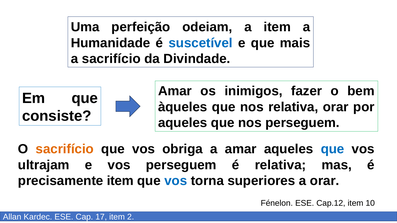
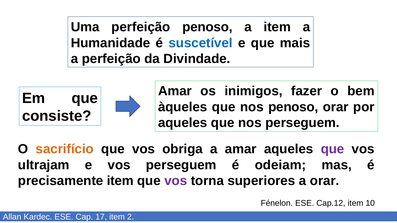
perfeição odeiam: odeiam -> penoso (207, 27)
a sacrifício: sacrifício -> perfeição (111, 59)
nos relativa: relativa -> penoso (293, 107)
que colour: blue -> purple (333, 149)
é relativa: relativa -> odeiam (280, 165)
vos colour: blue -> purple (176, 181)
